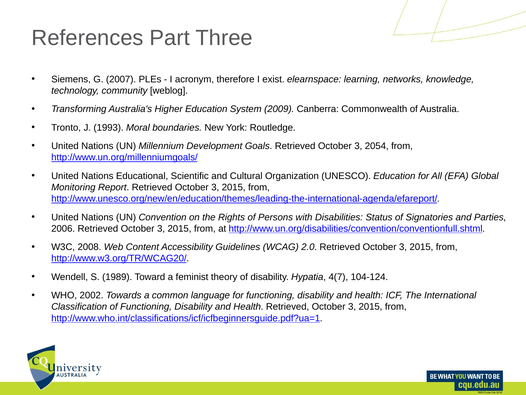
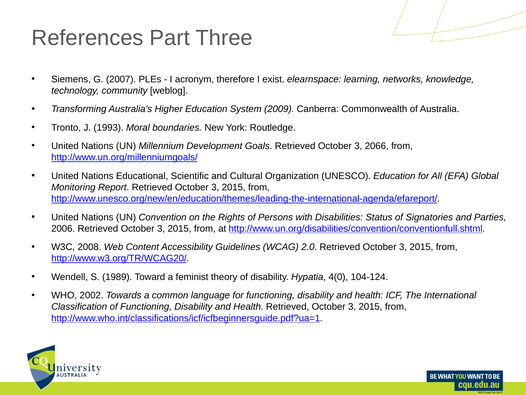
2054: 2054 -> 2066 (377, 146)
4(7: 4(7 -> 4(0 (338, 277)
